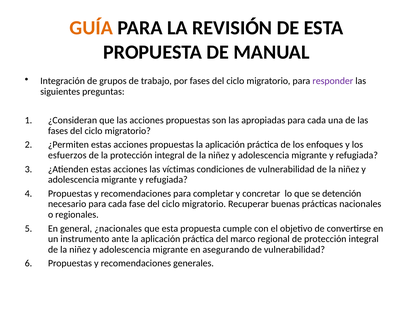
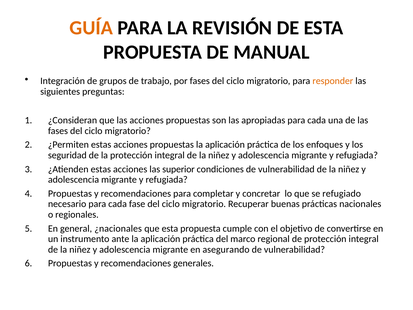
responder colour: purple -> orange (333, 81)
esfuerzos: esfuerzos -> seguridad (67, 155)
víctimas: víctimas -> superior (179, 169)
detención: detención -> refugiado (342, 193)
